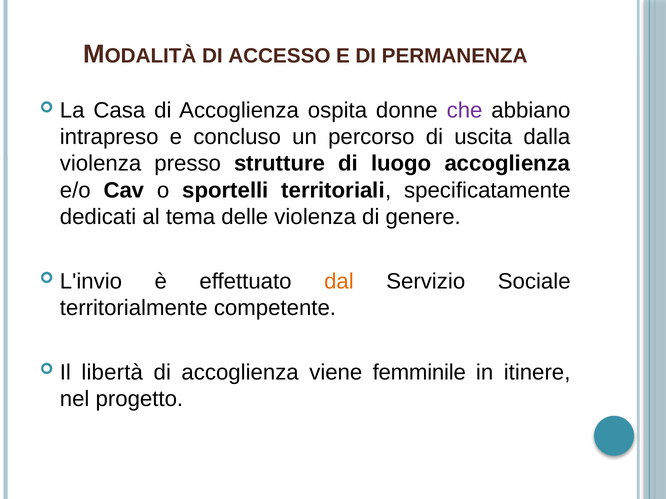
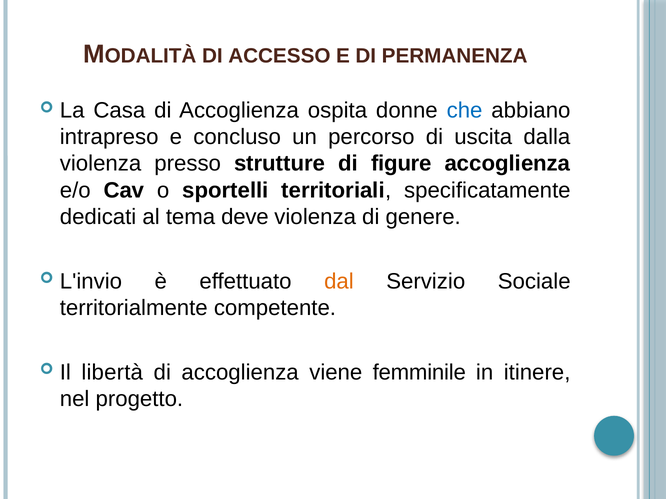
che colour: purple -> blue (465, 111)
luogo: luogo -> figure (401, 164)
delle: delle -> deve (245, 217)
